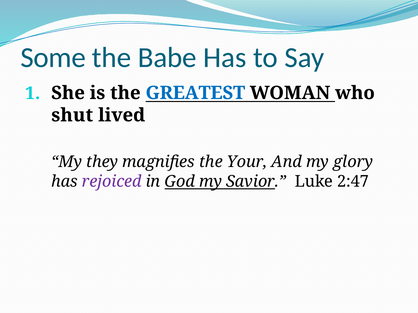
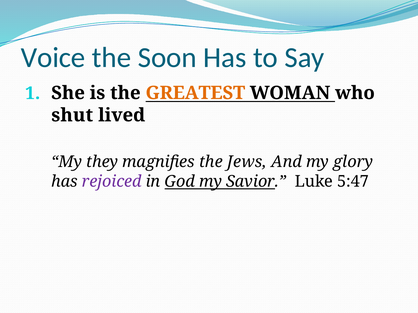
Some: Some -> Voice (53, 58)
Babe: Babe -> Soon (167, 58)
GREATEST colour: blue -> orange (195, 93)
Your: Your -> Jews (247, 162)
2:47: 2:47 -> 5:47 (353, 182)
